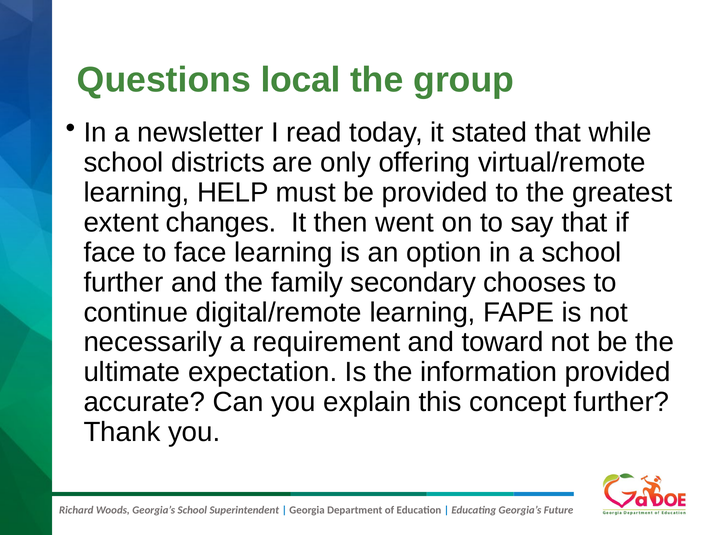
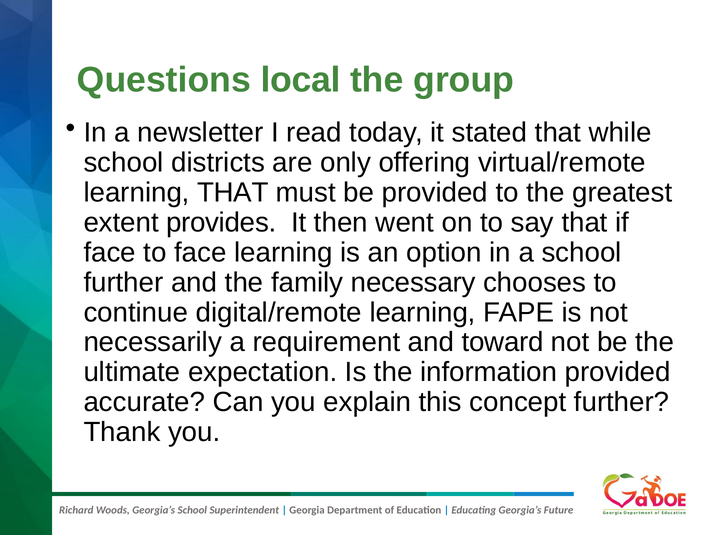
learning HELP: HELP -> THAT (233, 192)
changes: changes -> provides (221, 222)
secondary: secondary -> necessary (413, 282)
